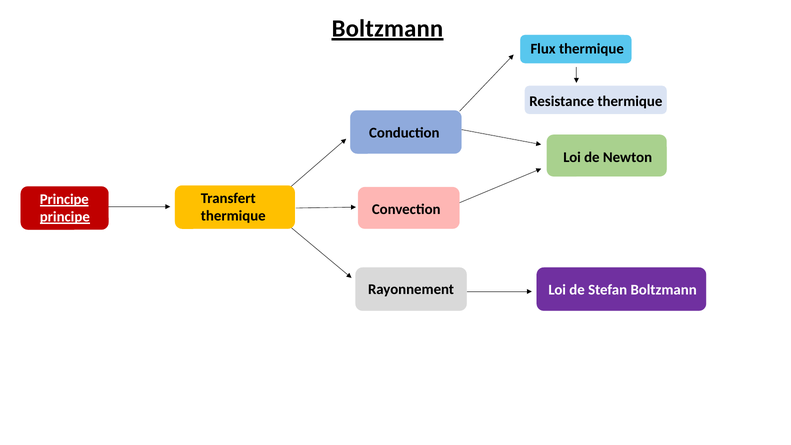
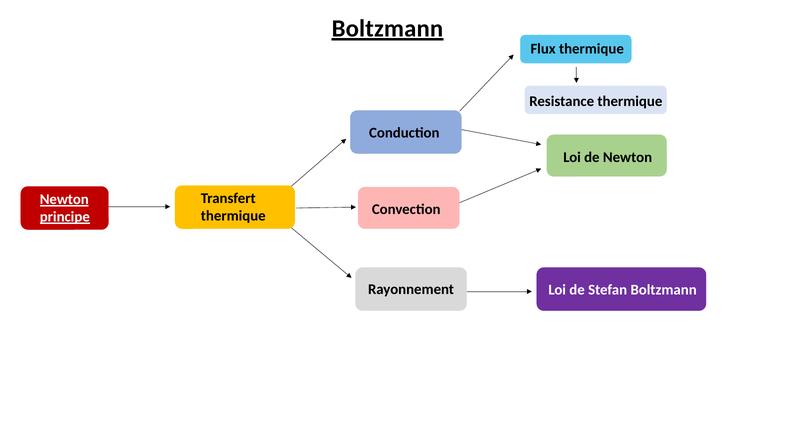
Principe: Principe -> Newton (64, 199)
